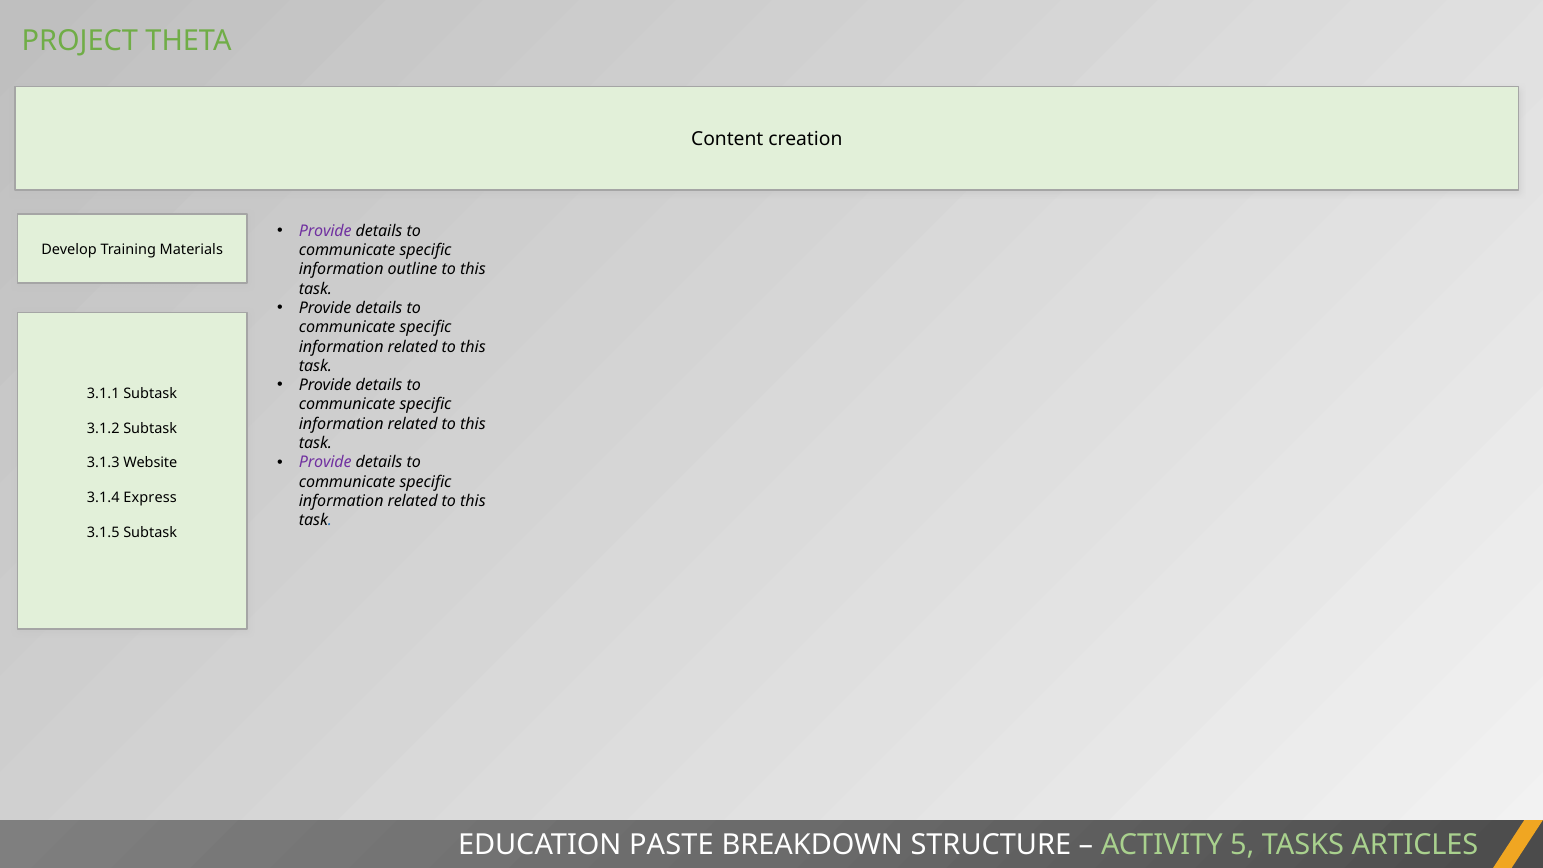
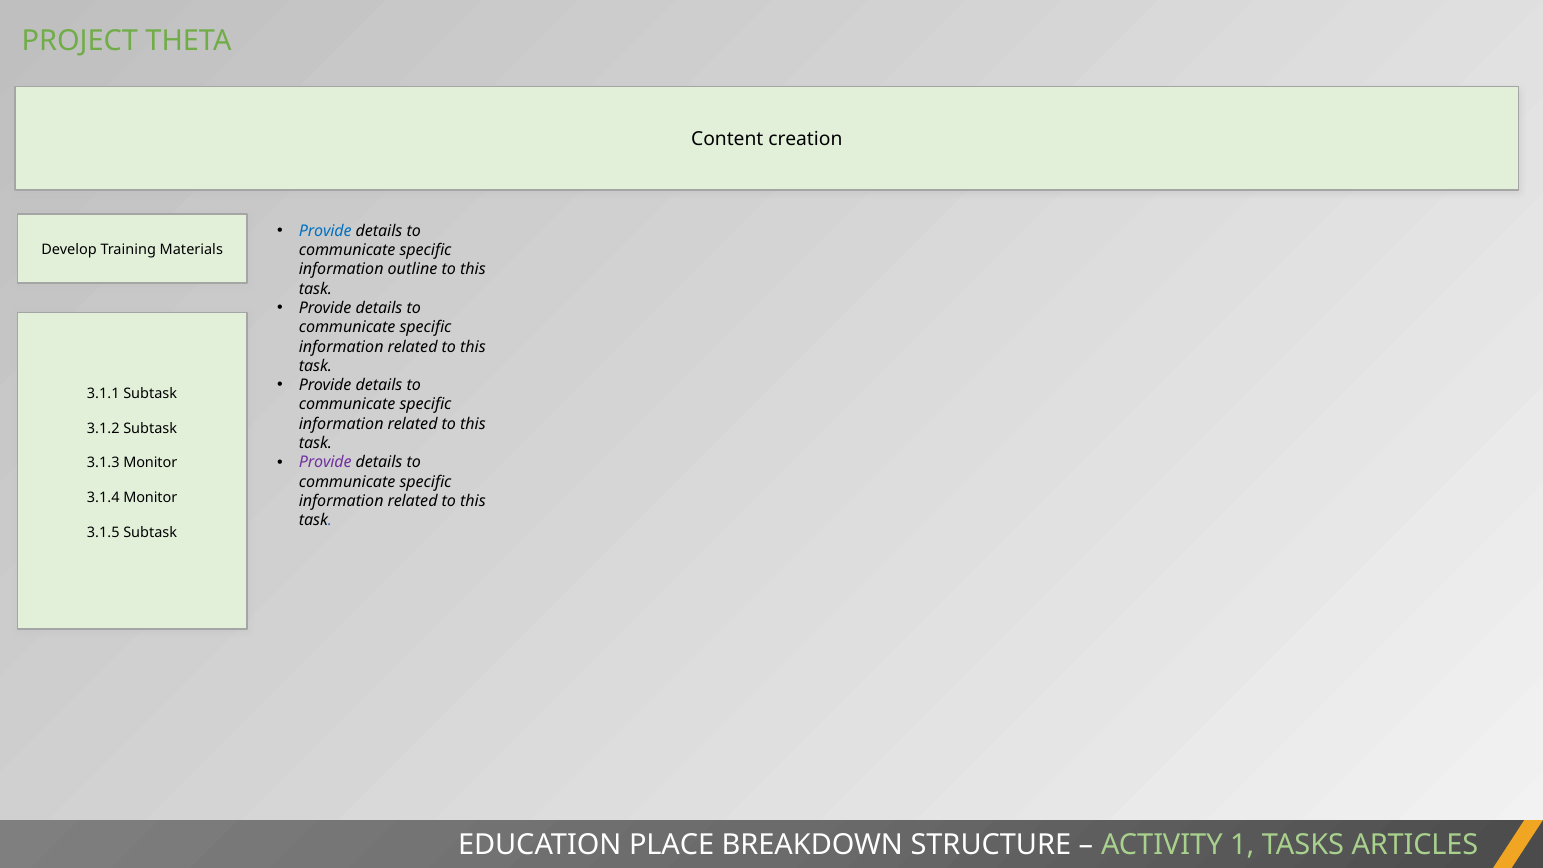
Provide colour: purple -> blue (325, 231)
3.1.3 Website: Website -> Monitor (150, 463)
3.1.4 Express: Express -> Monitor (150, 498)
PASTE: PASTE -> PLACE (672, 845)
5: 5 -> 1 (1242, 845)
